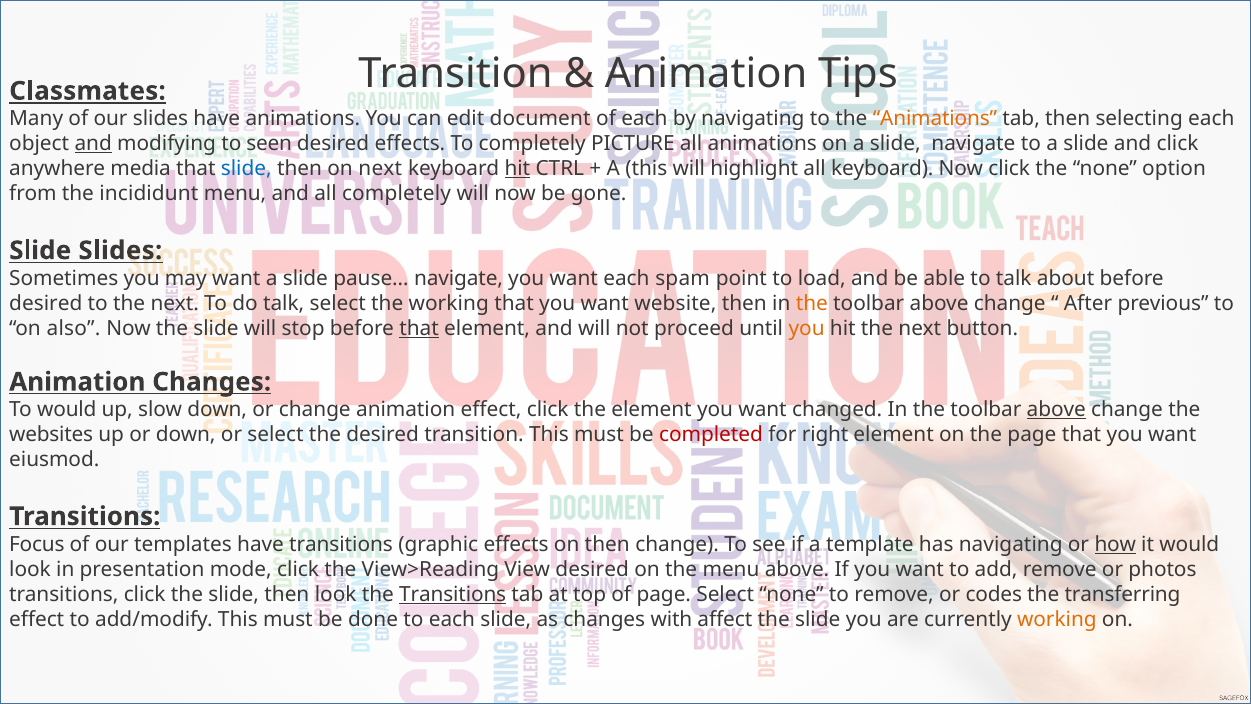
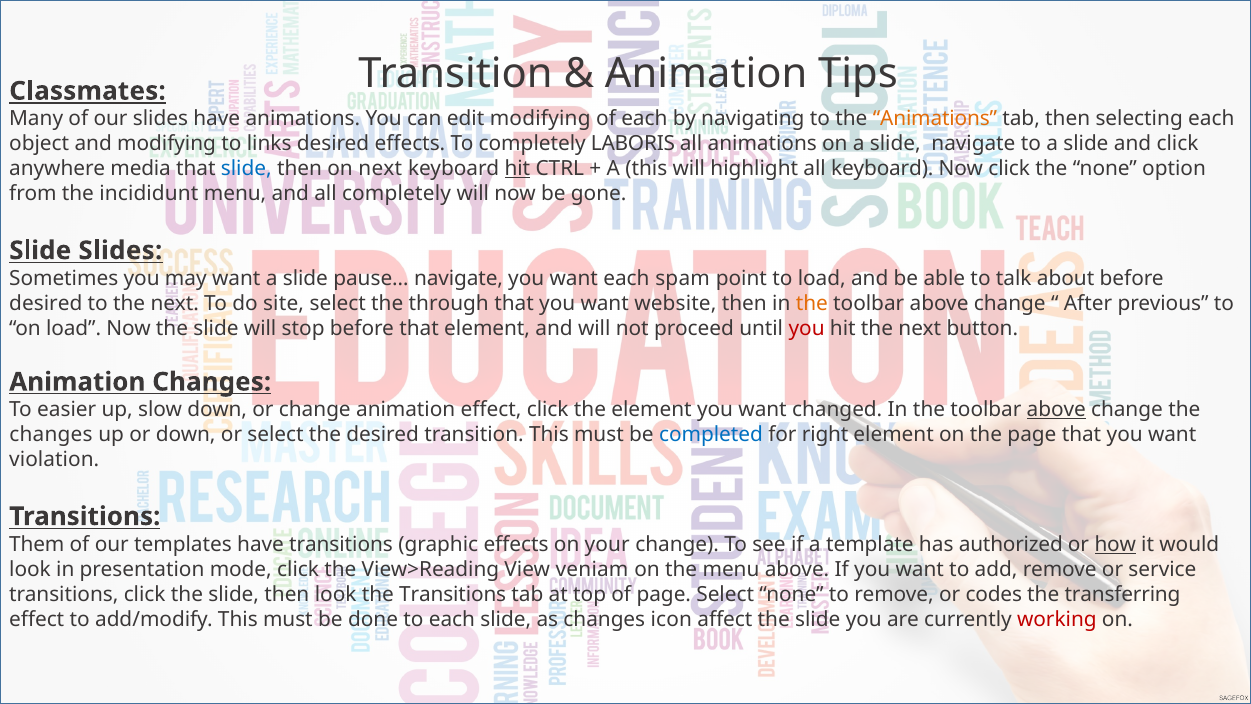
edit document: document -> modifying (540, 119)
and underline: present -> none (93, 144)
seen: seen -> links (269, 144)
PICTURE: PICTURE -> LABORIS (633, 144)
do talk: talk -> site (284, 303)
the working: working -> through (449, 303)
on also: also -> load (74, 328)
that underline: present -> none (419, 328)
you colour: orange -> red (807, 328)
To would: would -> easier (67, 410)
websites: websites -> changes (51, 435)
completed colour: red -> blue (711, 435)
eiusmod: eiusmod -> violation (54, 460)
Focus: Focus -> Them (37, 544)
on then: then -> your (607, 544)
has navigating: navigating -> authorized (1011, 544)
View desired: desired -> veniam (592, 569)
photos: photos -> service (1162, 569)
Transitions underline: present -> none (453, 594)
with: with -> icon (671, 619)
working colour: orange -> red (1057, 619)
